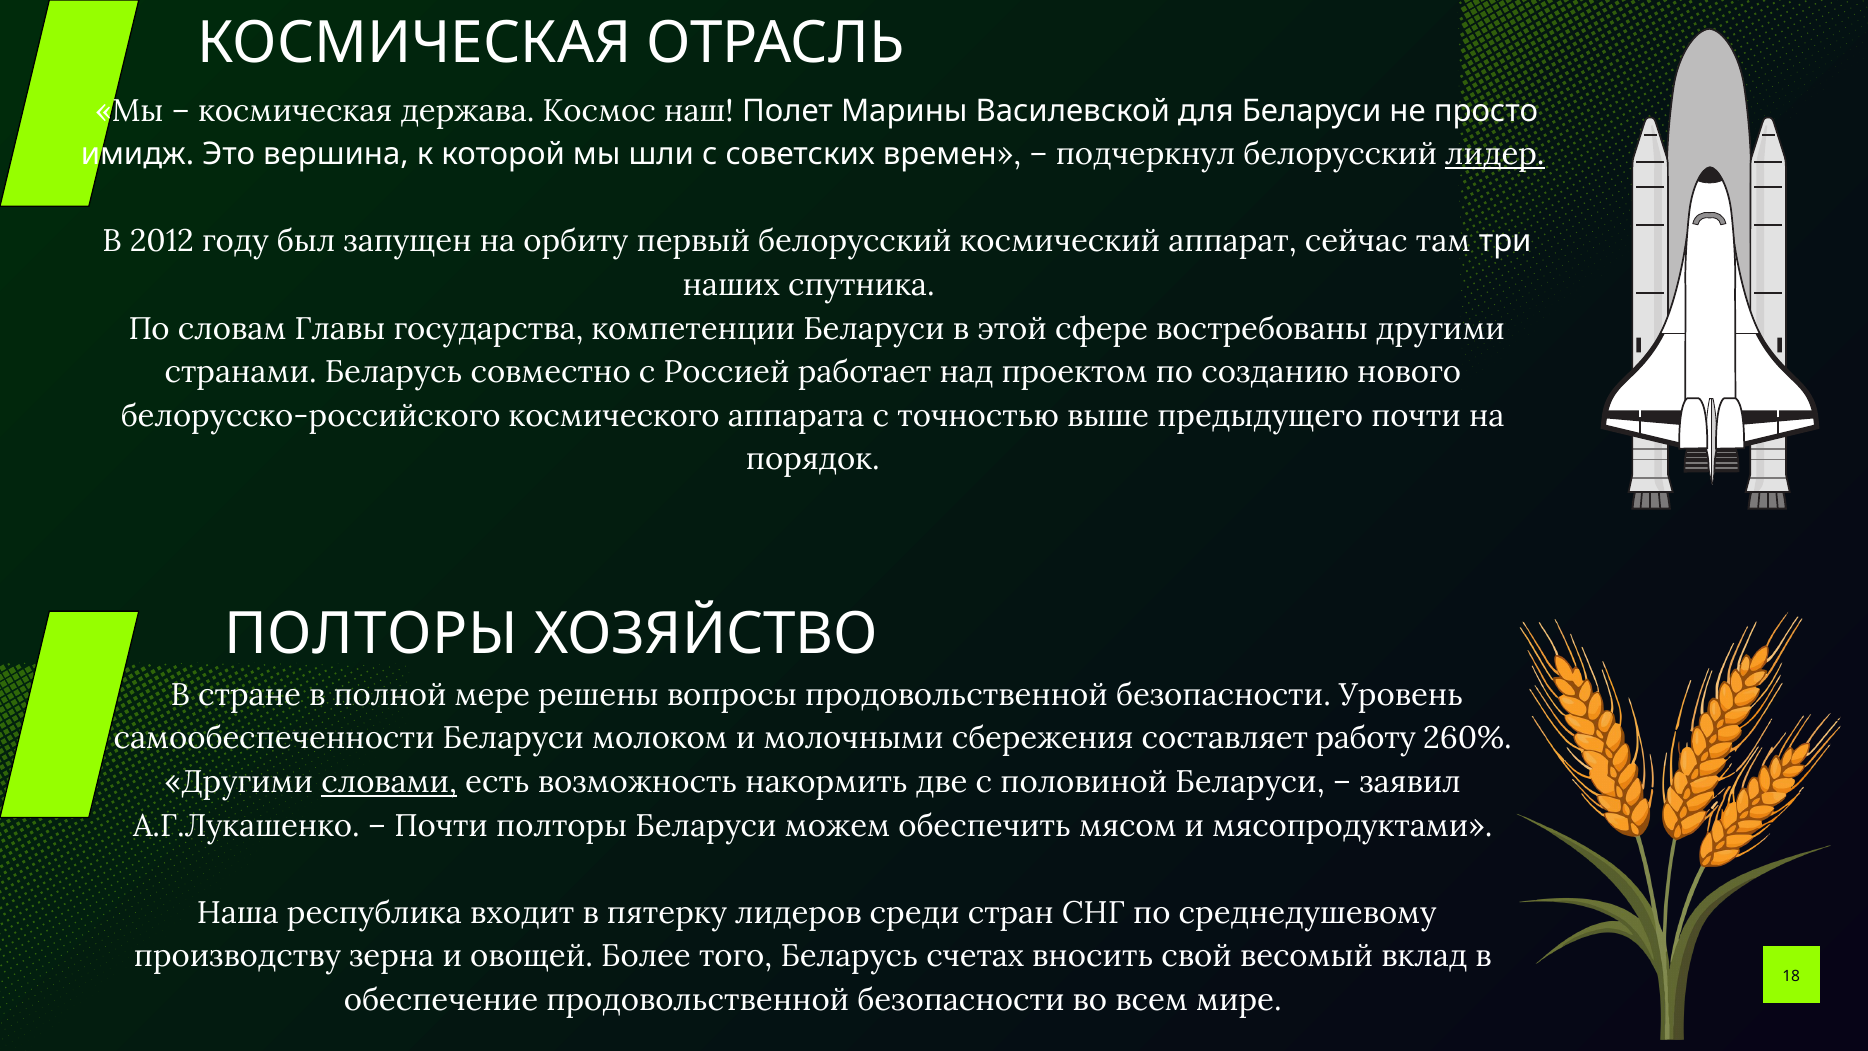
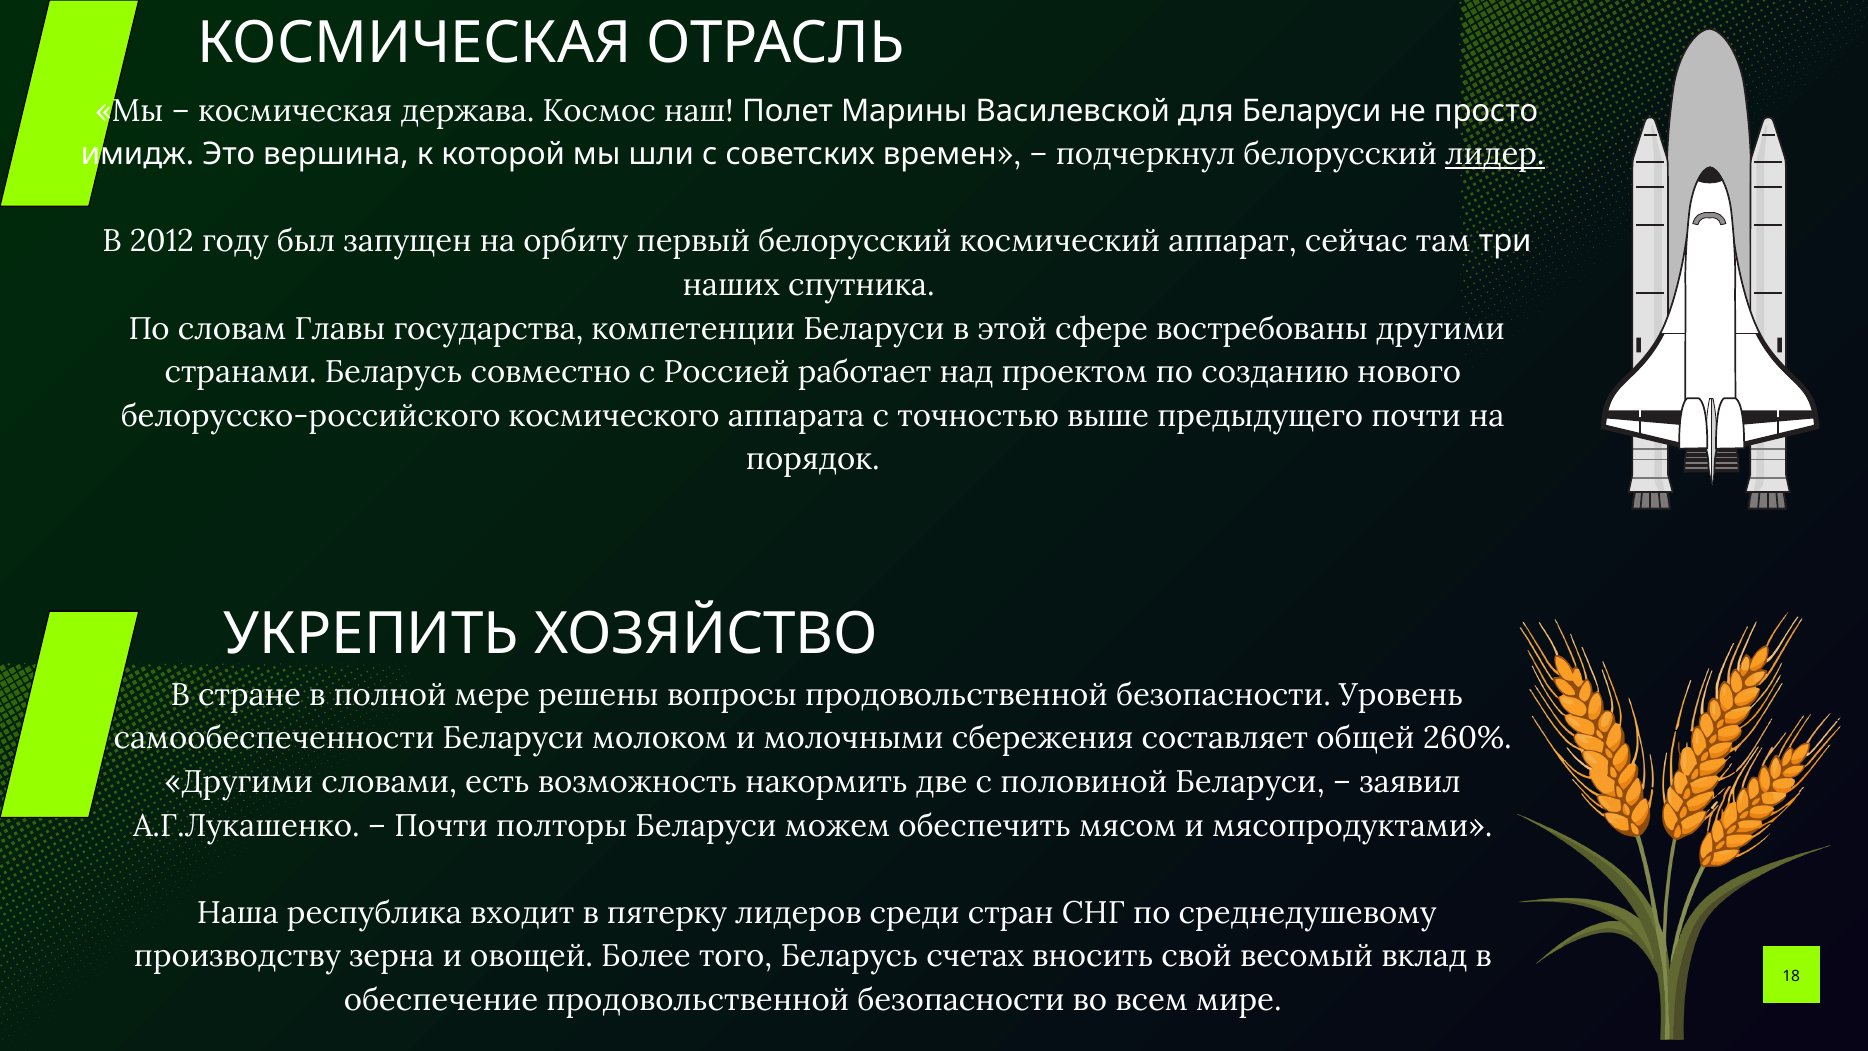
ПОЛТОРЫ: ПОЛТОРЫ -> УКРЕПИТЬ (371, 635)
работу: работу -> общей (1366, 738)
словами underline: present -> none (389, 782)
